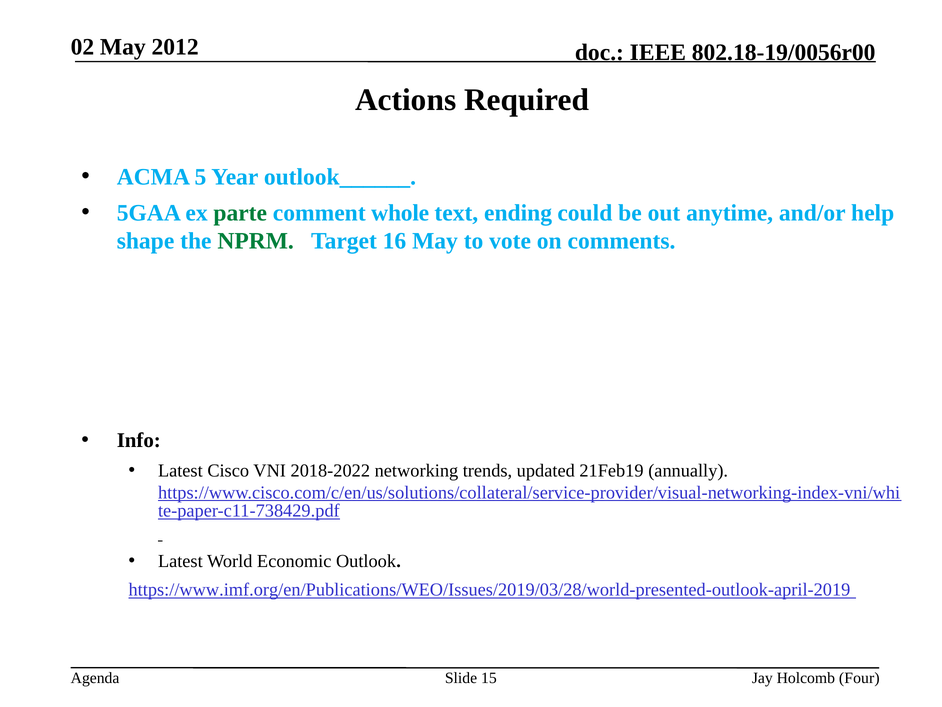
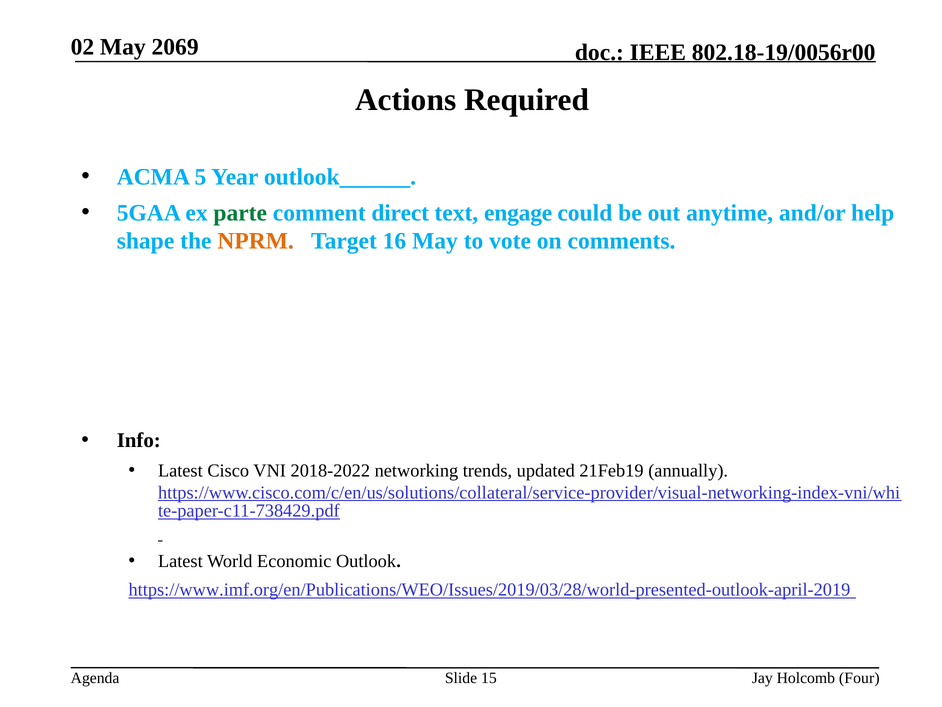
2012: 2012 -> 2069 (175, 47)
whole: whole -> direct (400, 213)
ending: ending -> engage (518, 213)
NPRM colour: green -> orange (256, 241)
